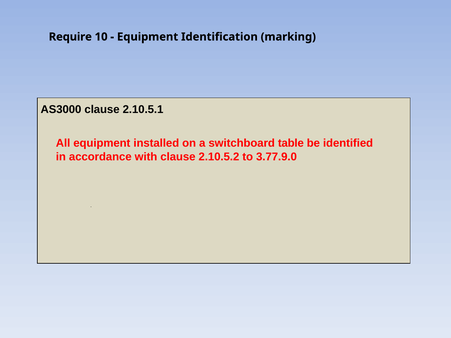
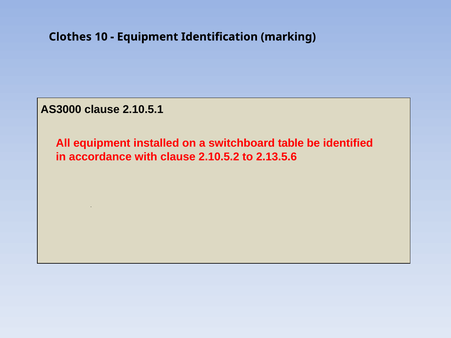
Require: Require -> Clothes (70, 37)
3.77.9.0: 3.77.9.0 -> 2.13.5.6 (276, 157)
